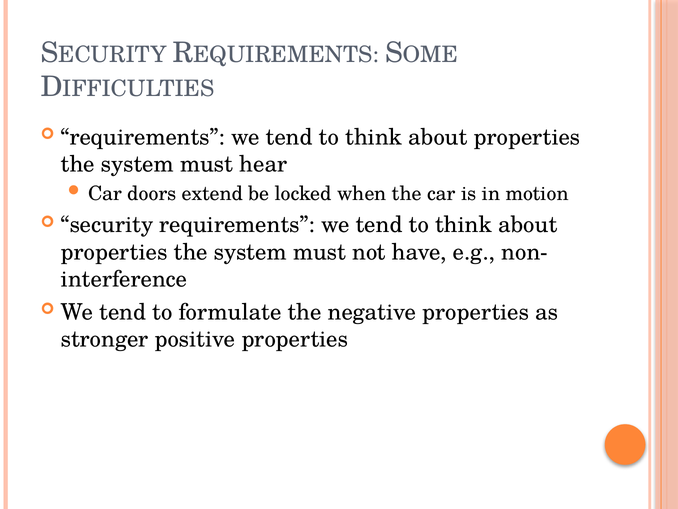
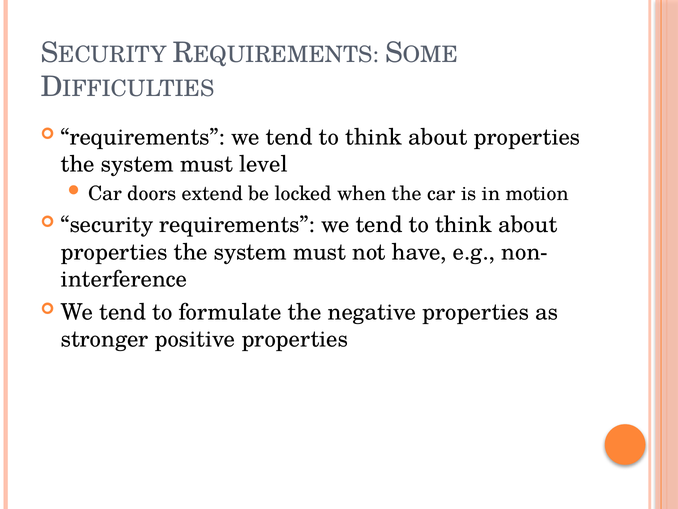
hear: hear -> level (264, 164)
